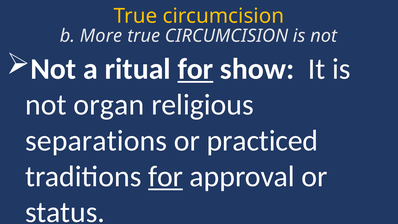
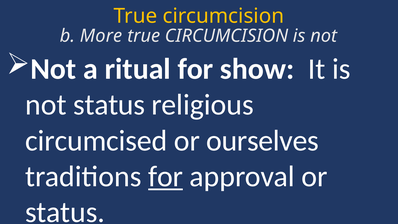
for underline: present -> none (195, 69)
not organ: organ -> status (109, 105)
separations: separations -> circumcised (96, 141)
practiced: practiced -> ourselves (263, 141)
